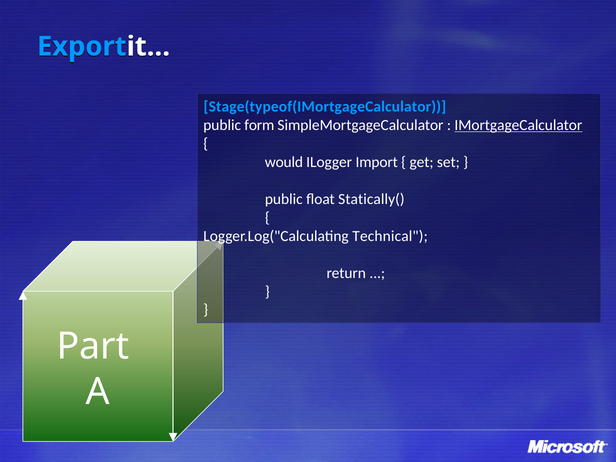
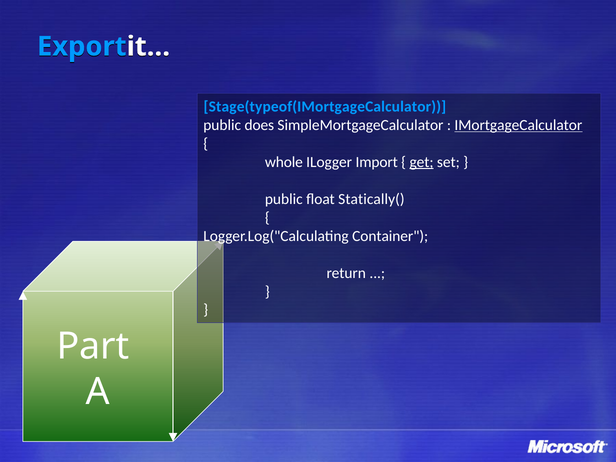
form: form -> does (259, 125)
would: would -> whole (284, 162)
get underline: none -> present (421, 162)
Technical: Technical -> Container (390, 236)
